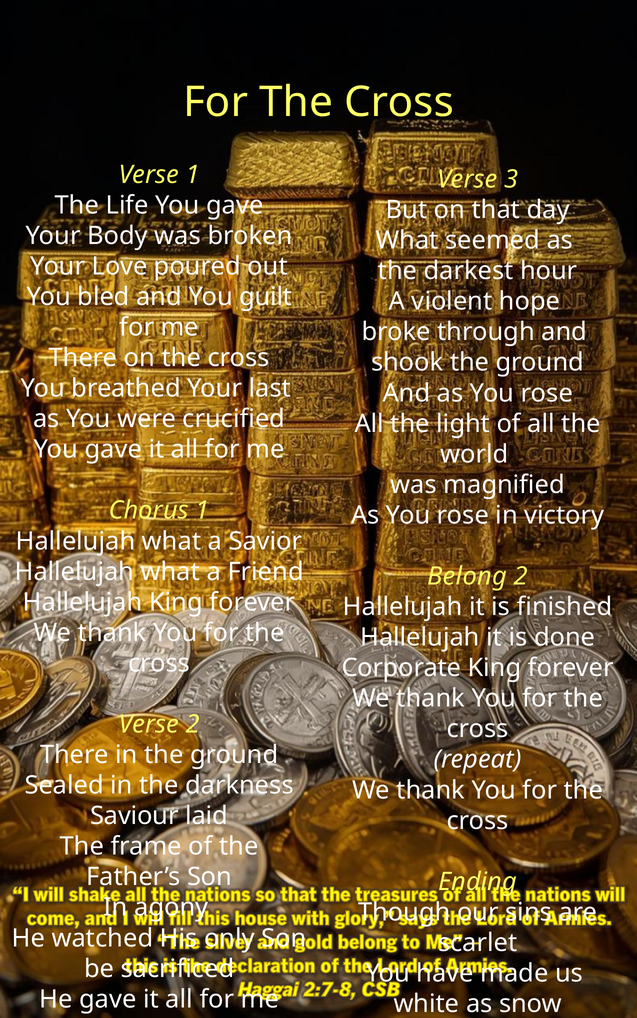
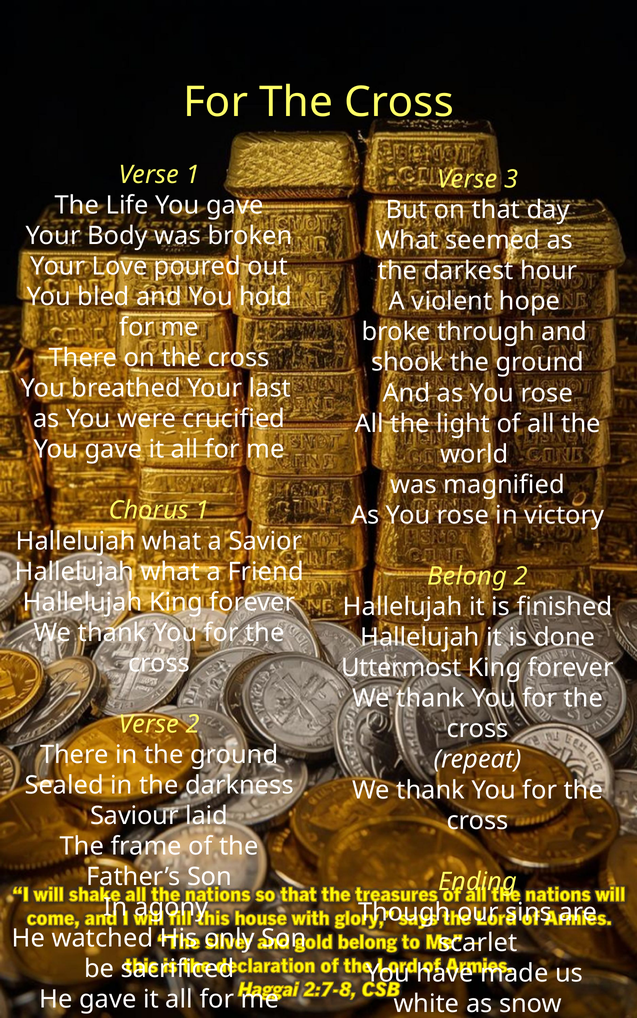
guilt: guilt -> hold (266, 297)
Corporate: Corporate -> Uttermost (401, 669)
